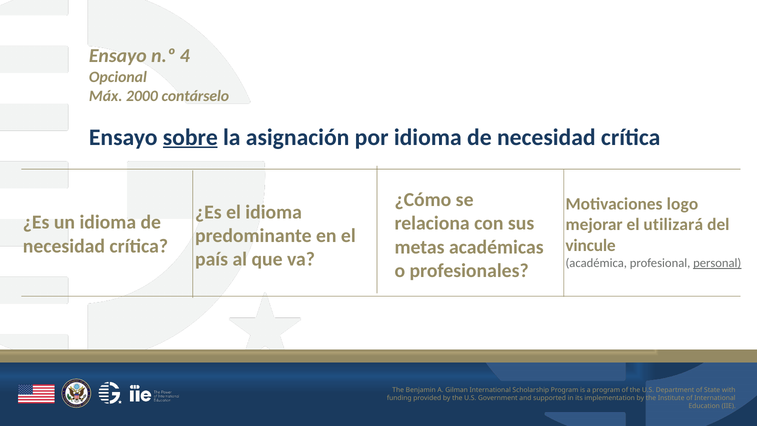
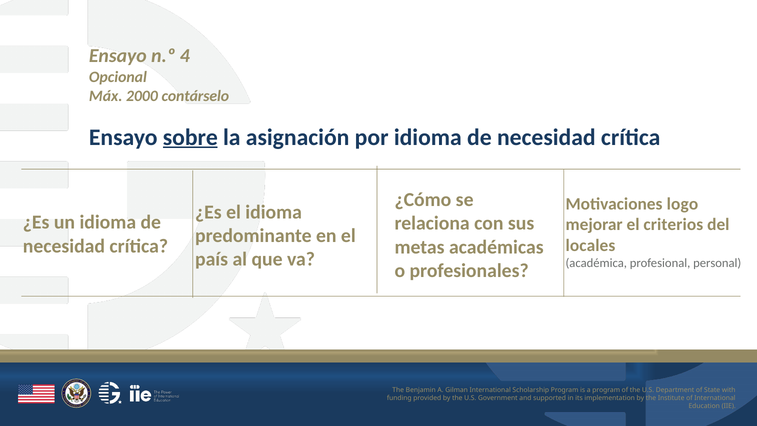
utilizará: utilizará -> criterios (673, 225)
vincule: vincule -> locales (590, 245)
personal underline: present -> none (717, 263)
